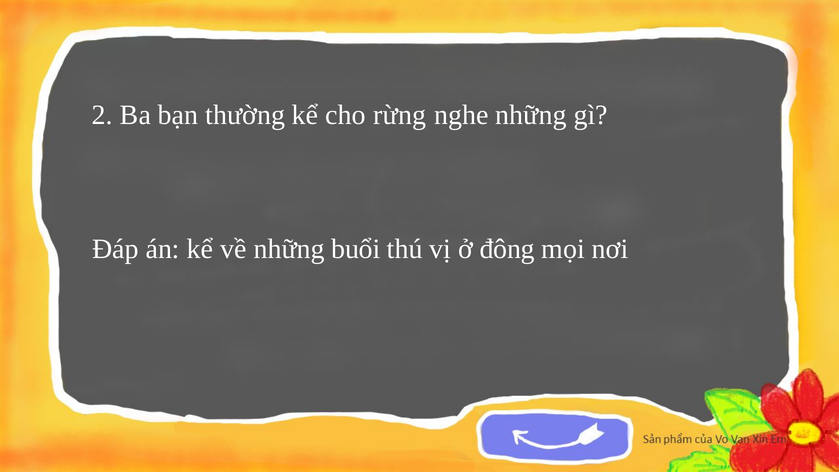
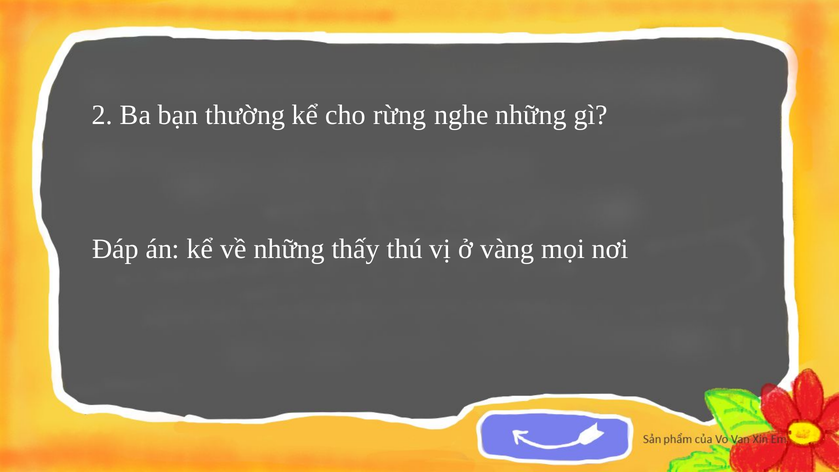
buổi: buổi -> thấy (356, 249)
đông: đông -> vàng (507, 249)
